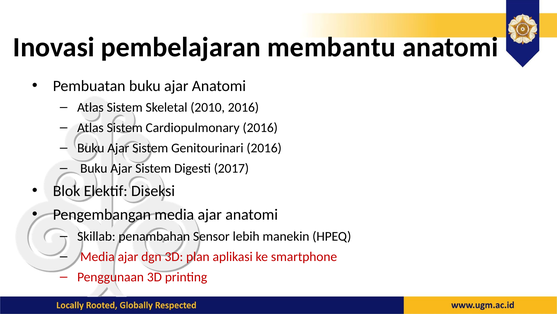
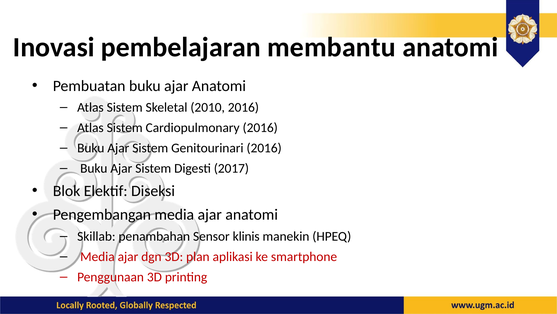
lebih: lebih -> klinis (246, 236)
